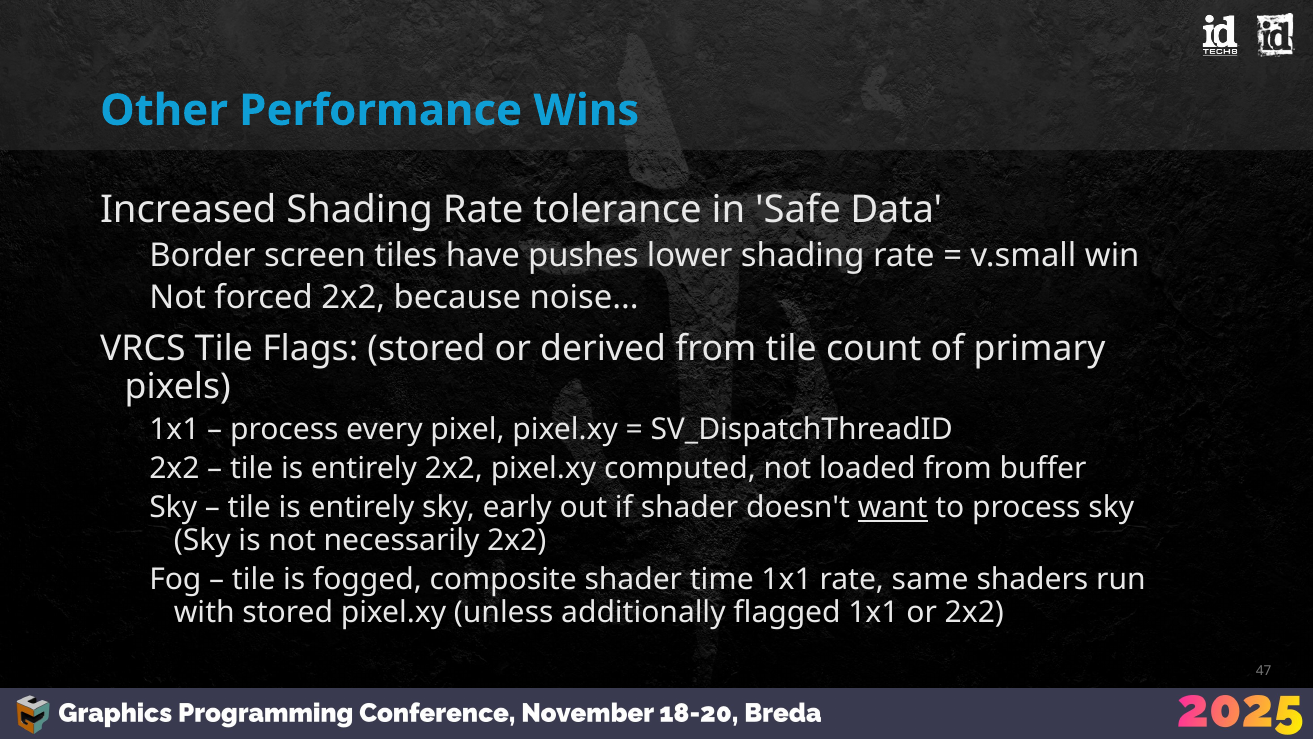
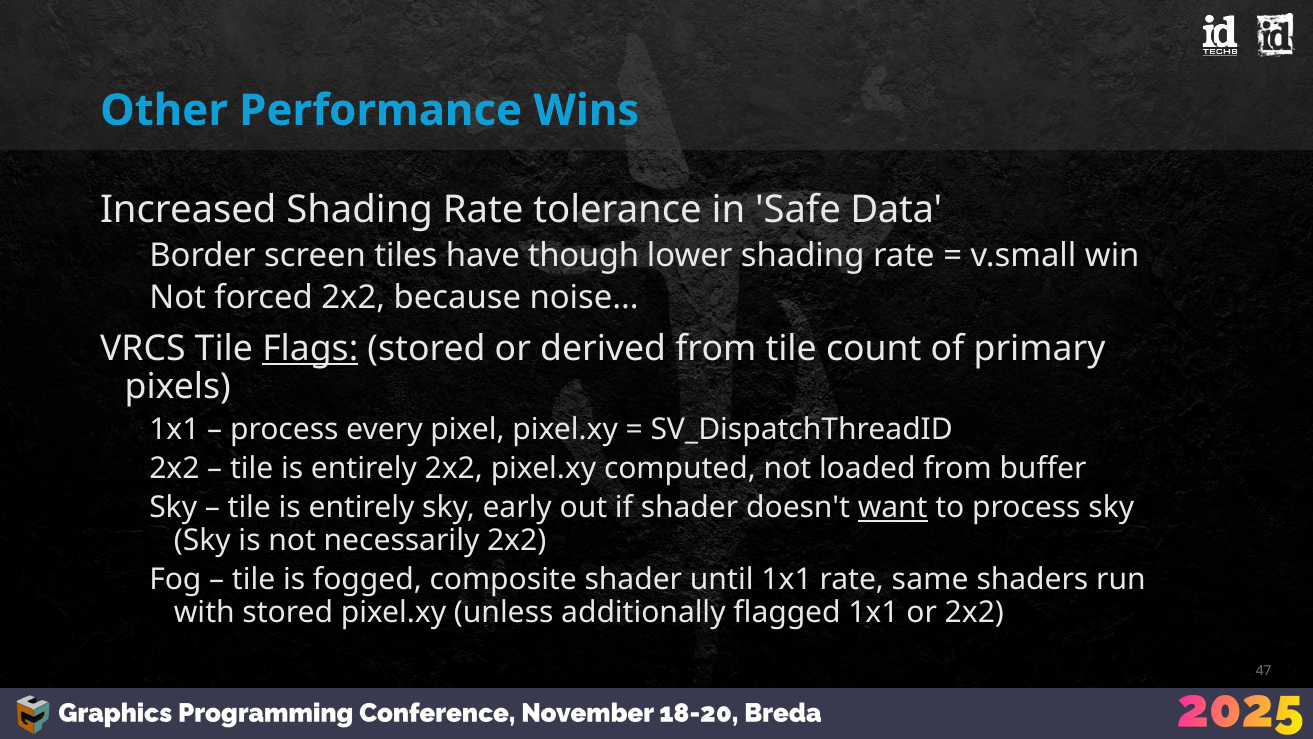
pushes: pushes -> though (583, 255)
Flags underline: none -> present (310, 348)
time: time -> until (722, 579)
